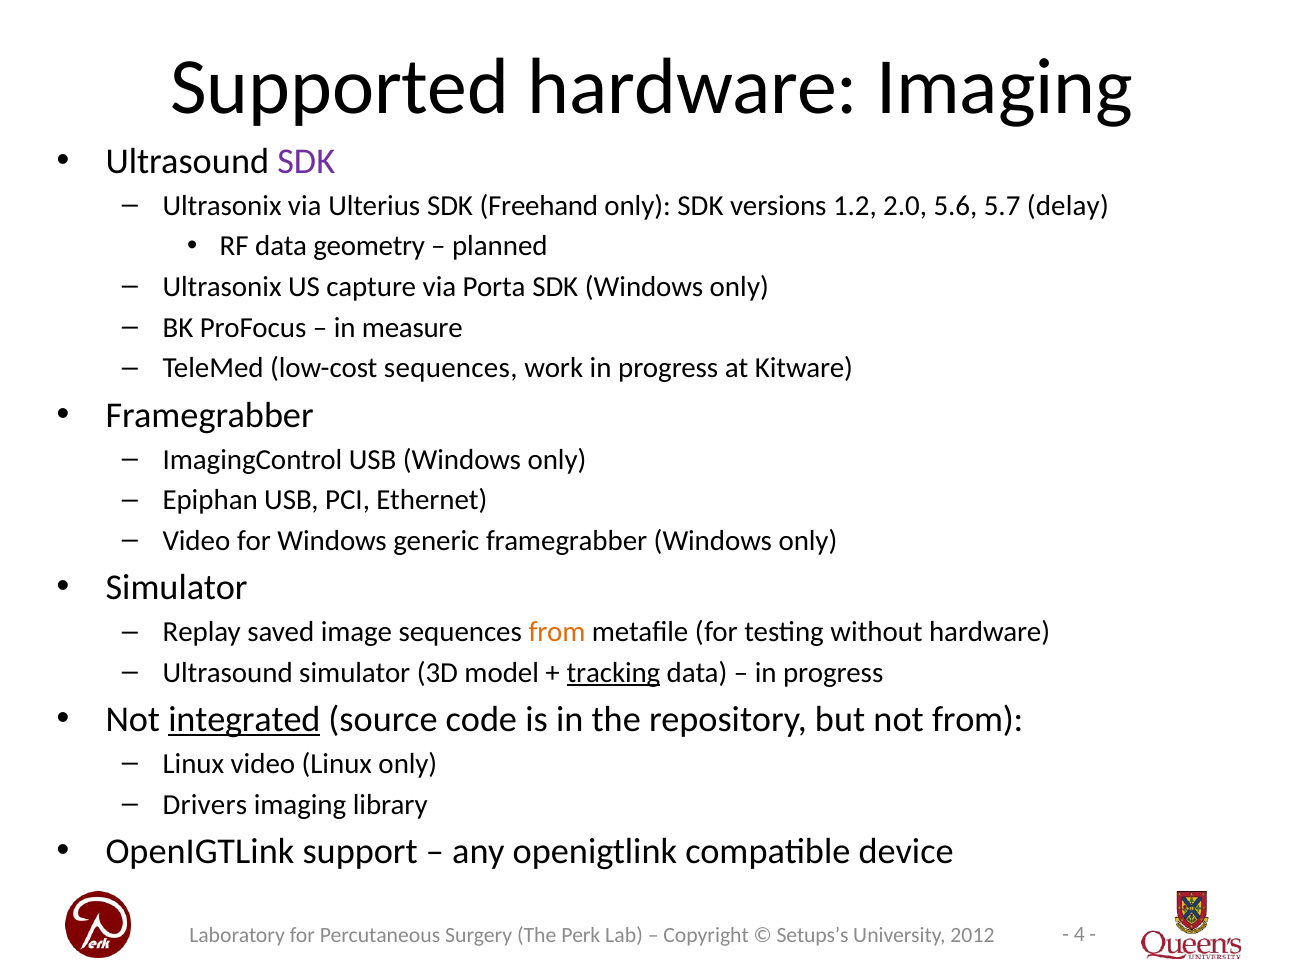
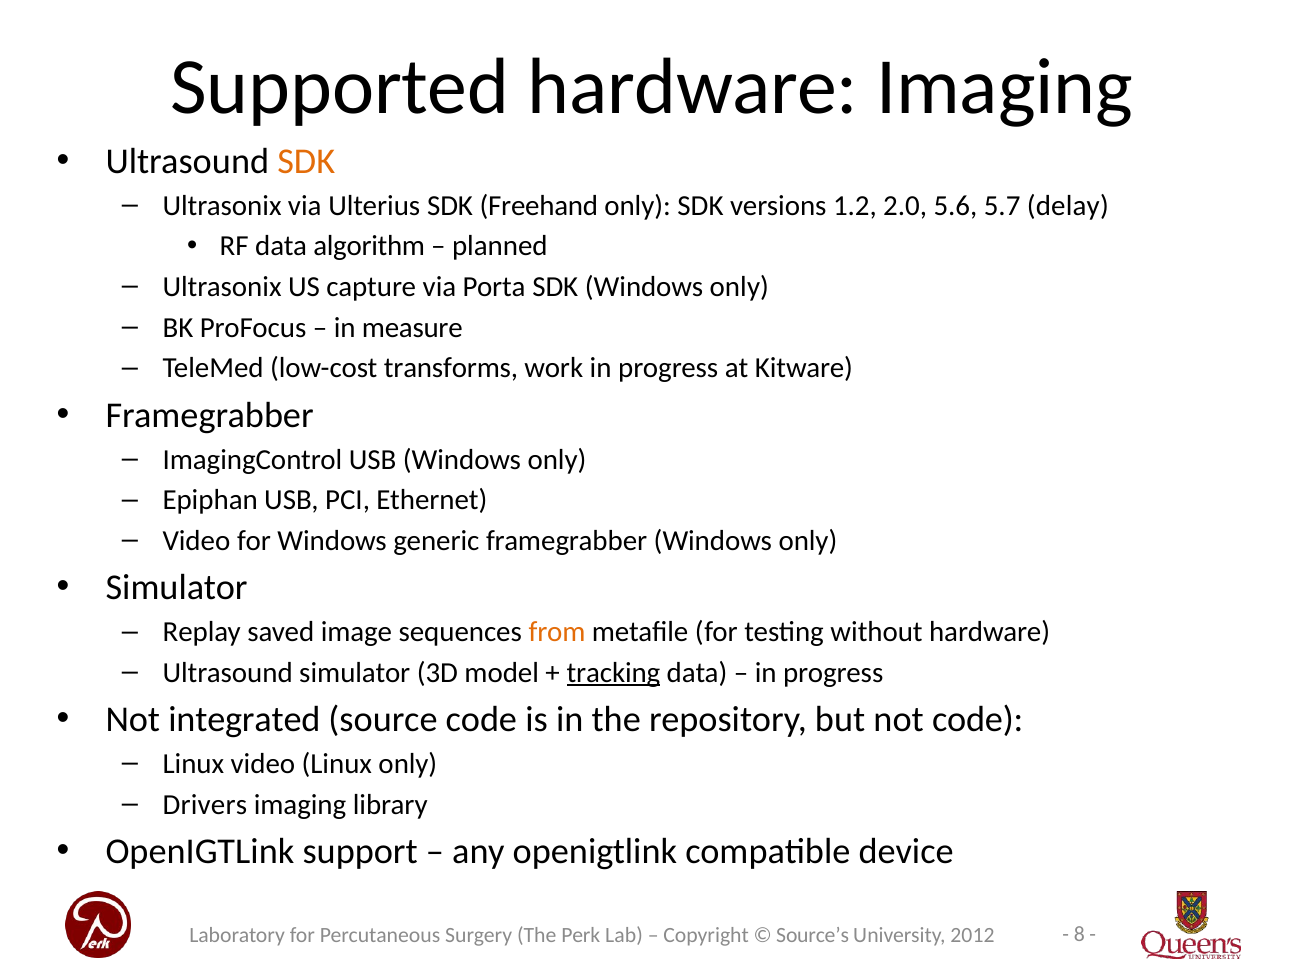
SDK colour: purple -> orange (306, 161)
geometry: geometry -> algorithm (369, 246)
low-cost sequences: sequences -> transforms (451, 368)
integrated underline: present -> none (244, 719)
not from: from -> code (978, 719)
4: 4 -> 8 (1079, 934)
Setups’s: Setups’s -> Source’s (813, 935)
